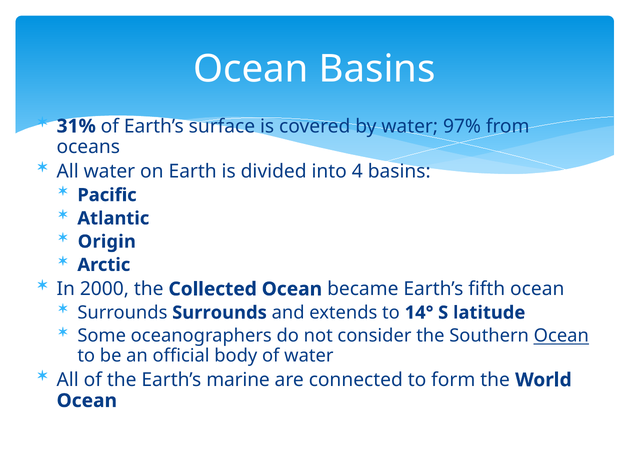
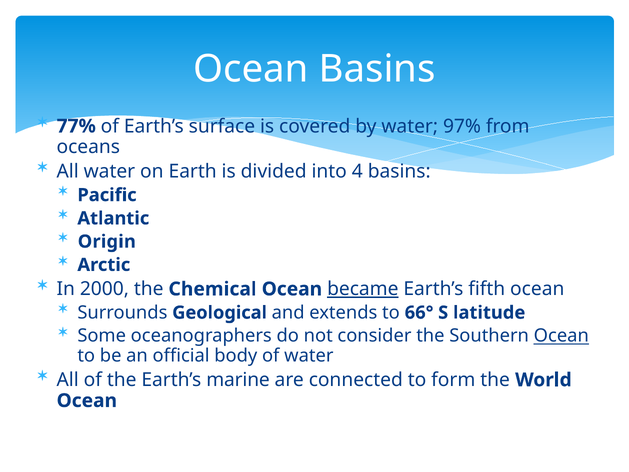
31%: 31% -> 77% (76, 126)
Collected: Collected -> Chemical (213, 289)
became underline: none -> present (363, 289)
Surrounds Surrounds: Surrounds -> Geological (220, 313)
14°: 14° -> 66° (419, 313)
